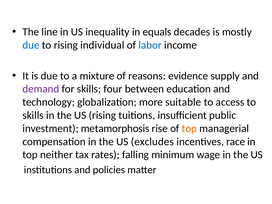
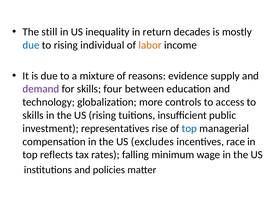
line: line -> still (50, 32)
equals: equals -> return (157, 32)
labor colour: blue -> orange (150, 45)
suitable: suitable -> controls (183, 102)
metamorphosis: metamorphosis -> representatives (115, 128)
top colour: orange -> blue (189, 128)
neither: neither -> reflects (57, 155)
